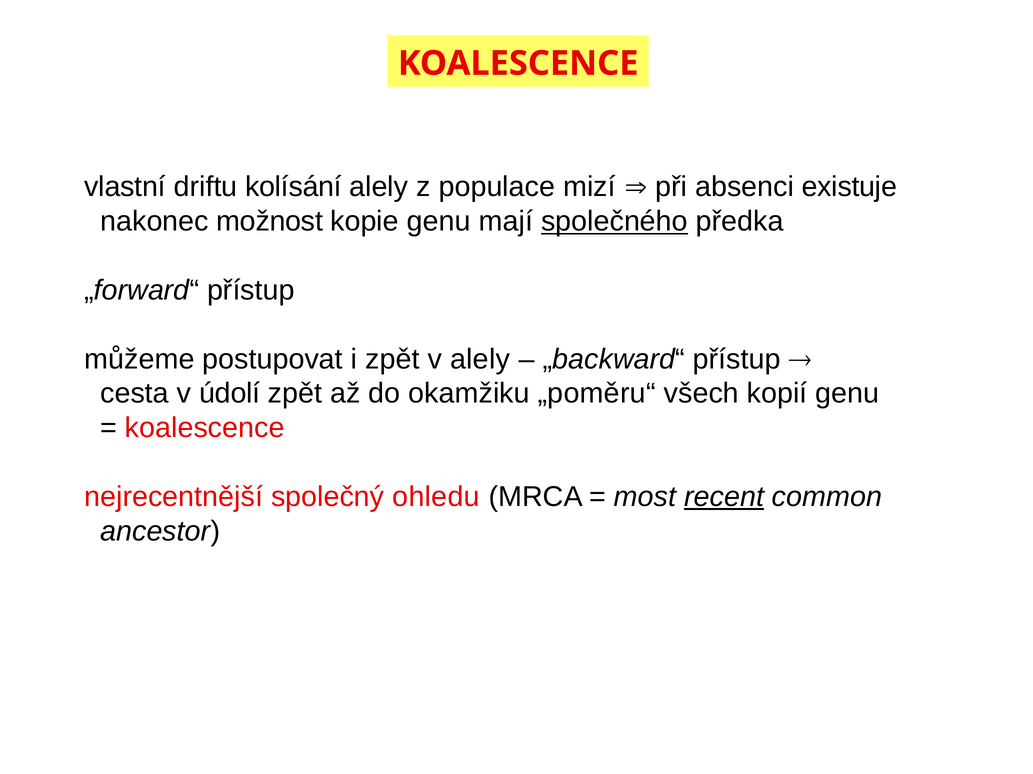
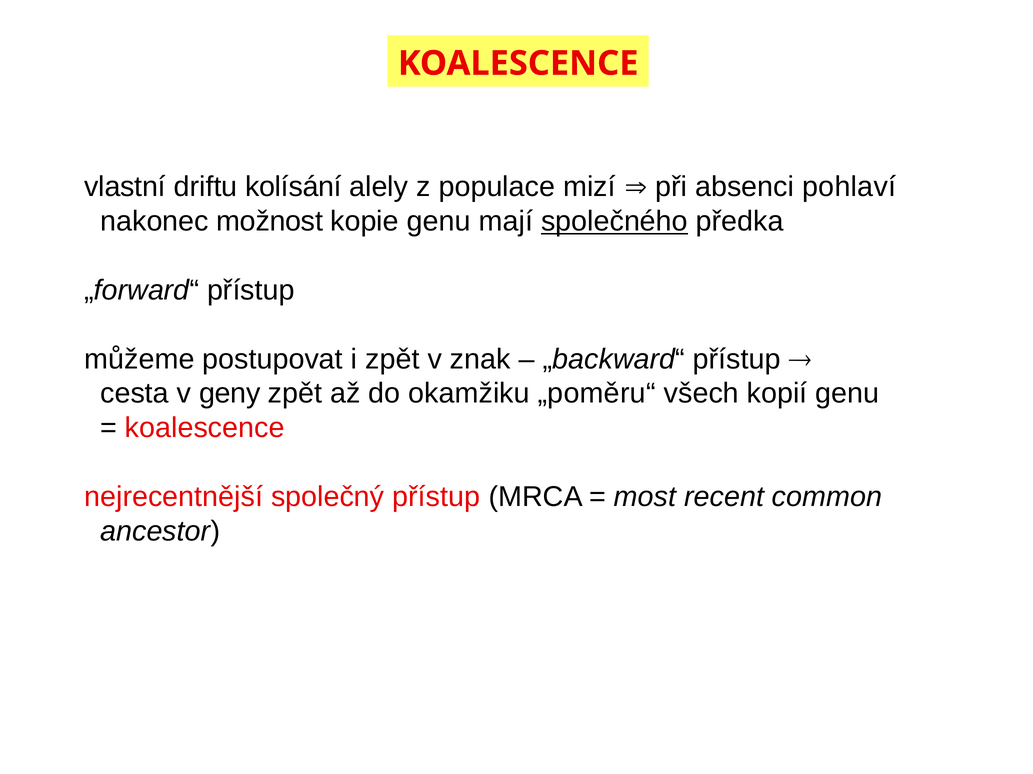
existuje: existuje -> pohlaví (849, 187)
v alely: alely -> znak (480, 359)
údolí: údolí -> geny (230, 394)
společný ohledu: ohledu -> přístup (436, 497)
recent underline: present -> none (724, 497)
